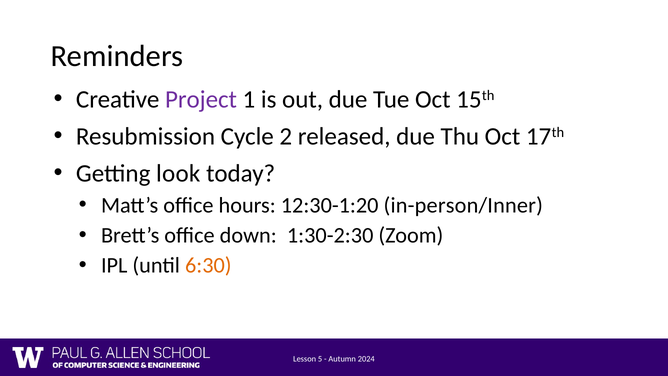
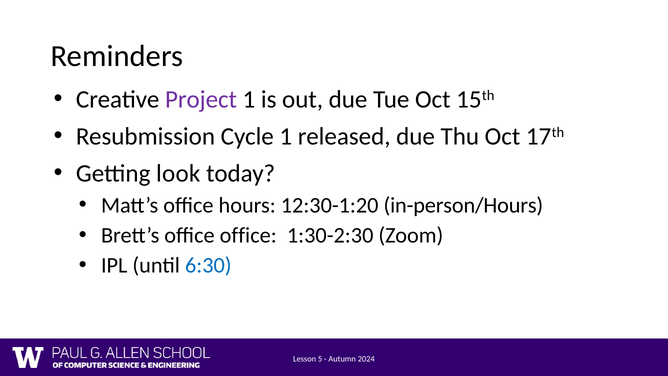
Cycle 2: 2 -> 1 (286, 136)
in-person/Inner: in-person/Inner -> in-person/Hours (463, 205)
office down: down -> office (248, 235)
6:30 colour: orange -> blue (208, 265)
